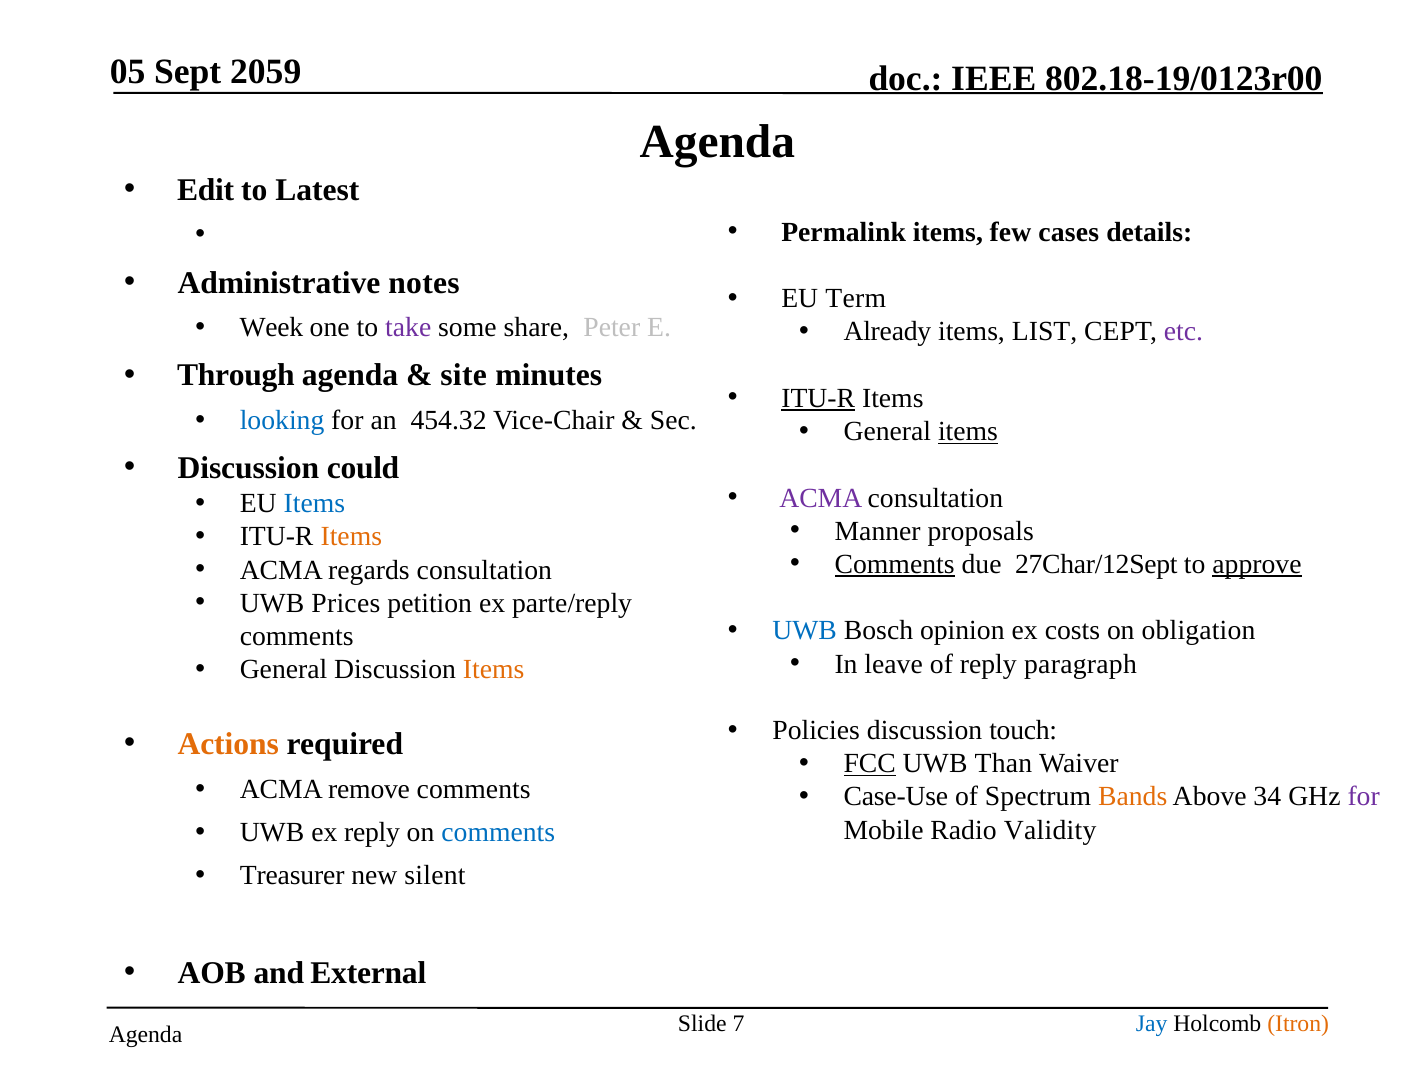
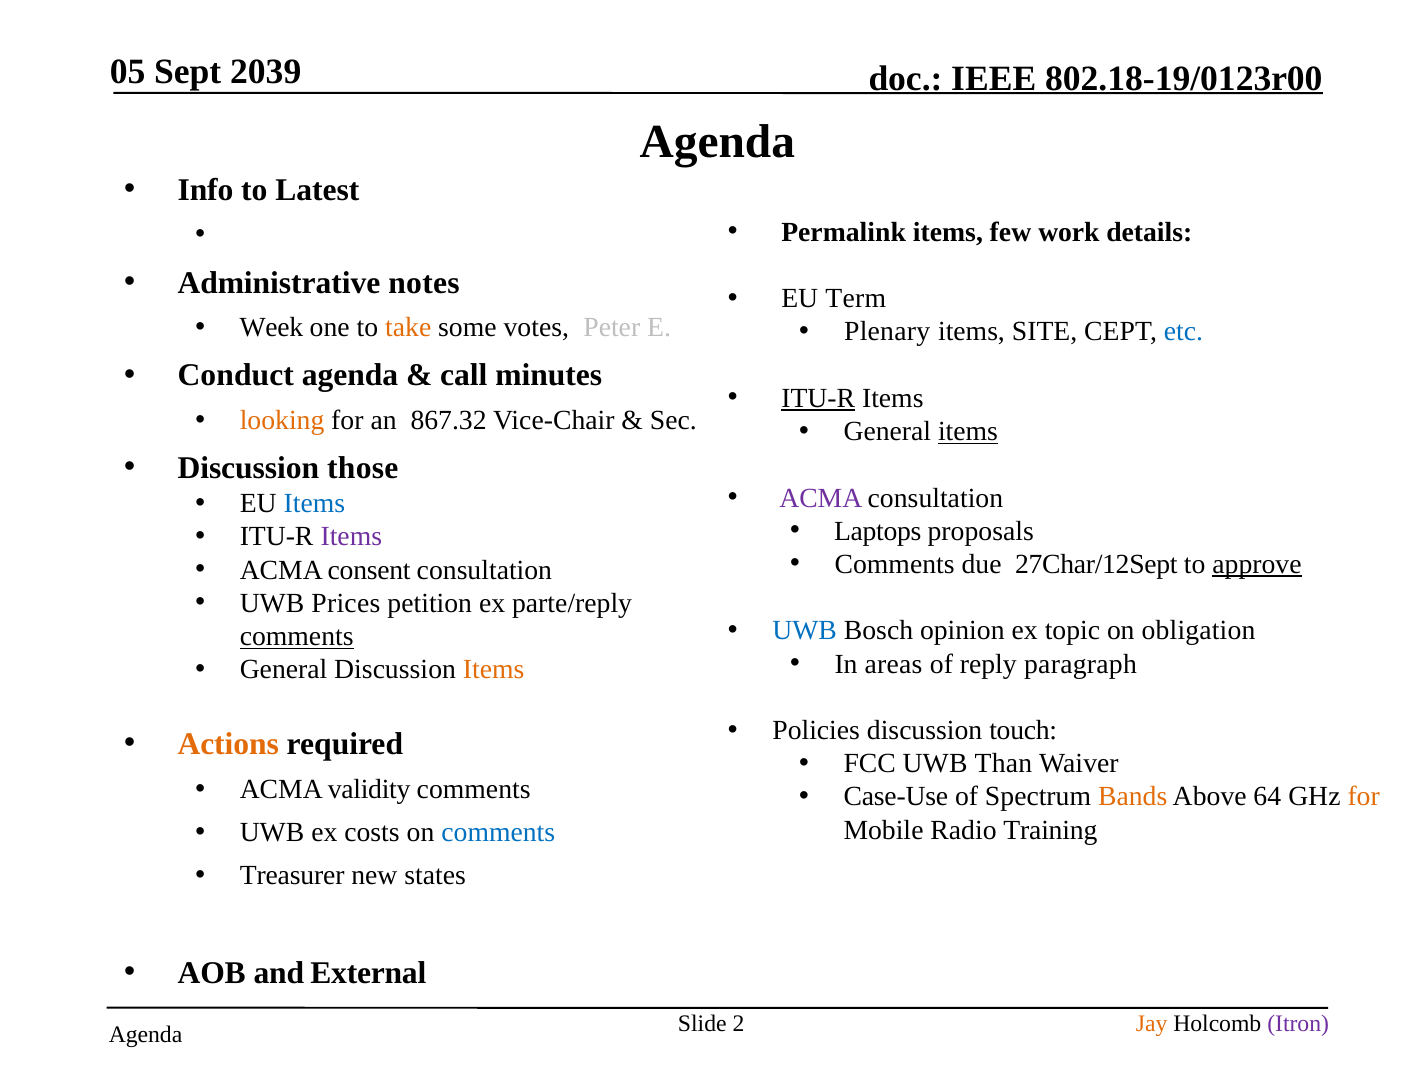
2059: 2059 -> 2039 (266, 72)
Edit: Edit -> Info (206, 190)
cases: cases -> work (1069, 232)
take colour: purple -> orange (408, 328)
share: share -> votes (536, 328)
Already: Already -> Plenary (887, 332)
LIST: LIST -> SITE (1045, 332)
etc colour: purple -> blue (1183, 332)
Through: Through -> Conduct (236, 376)
site: site -> call (464, 376)
looking colour: blue -> orange (282, 421)
454.32: 454.32 -> 867.32 (449, 421)
could: could -> those (363, 468)
Manner: Manner -> Laptops (878, 531)
Items colour: orange -> purple (351, 537)
Comments underline: present -> none (895, 564)
regards: regards -> consent (369, 570)
costs: costs -> topic (1072, 631)
comments underline: none -> present (297, 637)
leave: leave -> areas (894, 664)
FCC underline: present -> none (870, 764)
remove: remove -> validity (369, 790)
34: 34 -> 64 (1267, 797)
for colour: purple -> orange (1364, 797)
Validity: Validity -> Training (1050, 830)
ex reply: reply -> costs (372, 833)
silent: silent -> states (435, 876)
7: 7 -> 2 (738, 1024)
Jay colour: blue -> orange (1152, 1024)
Itron colour: orange -> purple (1298, 1024)
